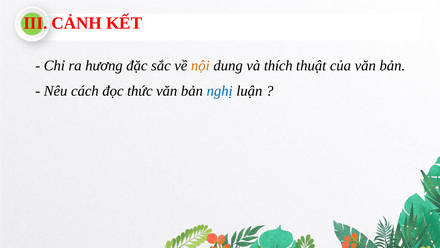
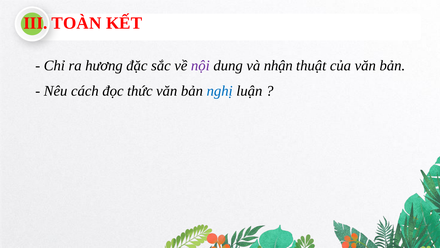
CẢNH: CẢNH -> TOÀN (77, 23)
nội colour: orange -> purple (200, 66)
thích: thích -> nhận (278, 66)
